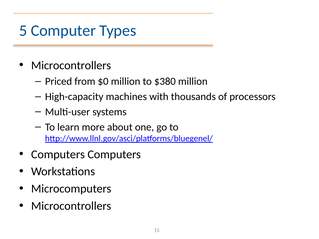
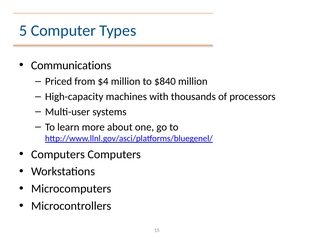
Microcontrollers: Microcontrollers -> Communications (71, 65)
$0: $0 -> $4 (103, 81)
$380: $380 -> $840 (165, 81)
